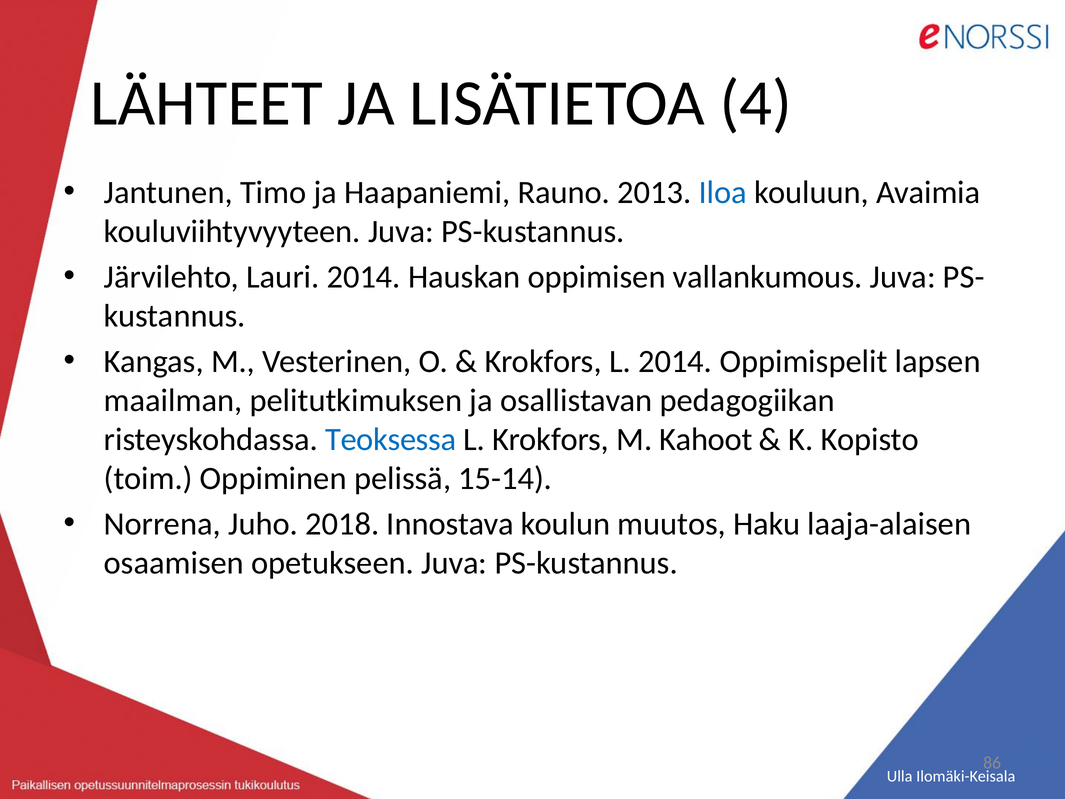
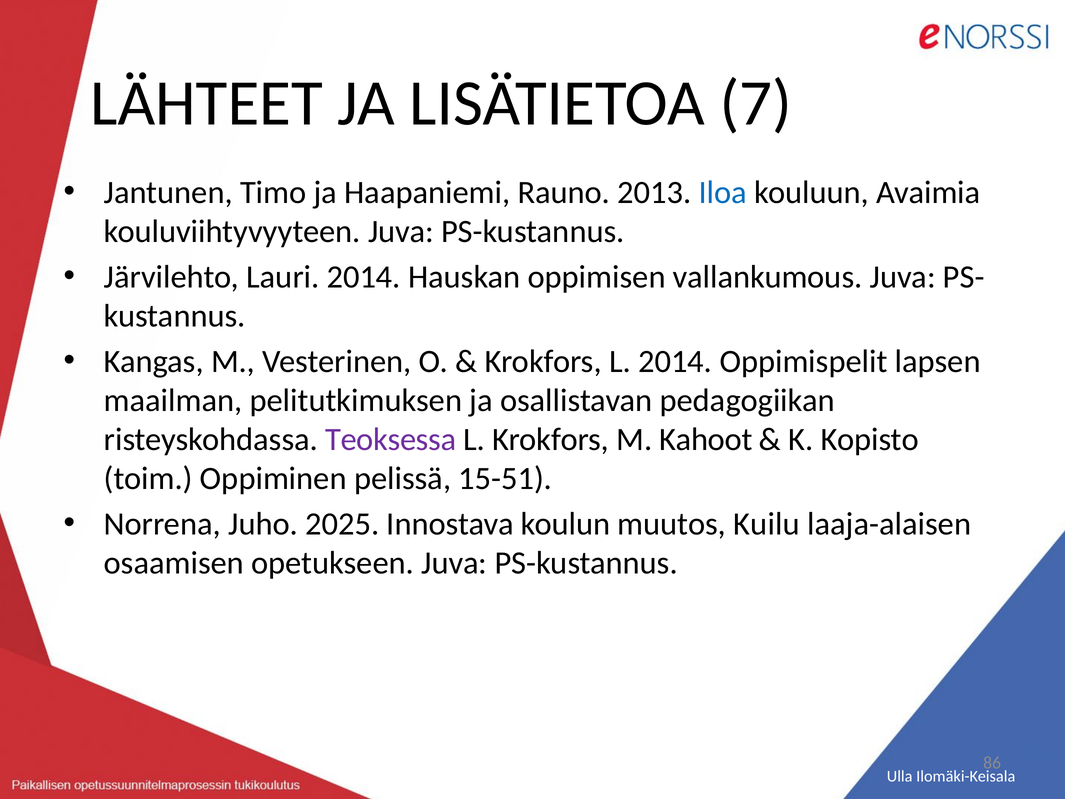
4: 4 -> 7 (756, 103)
Teoksessa colour: blue -> purple (391, 439)
15-14: 15-14 -> 15-51 (505, 478)
2018: 2018 -> 2025 (342, 524)
Haku: Haku -> Kuilu (767, 524)
